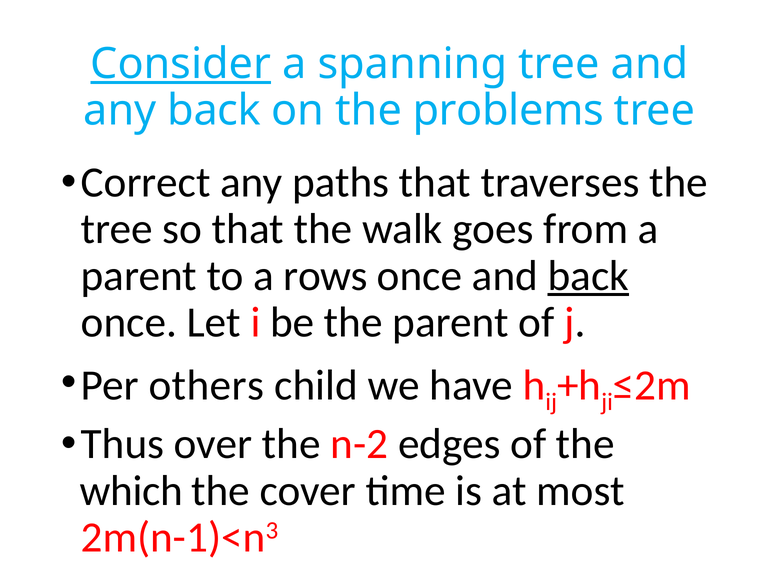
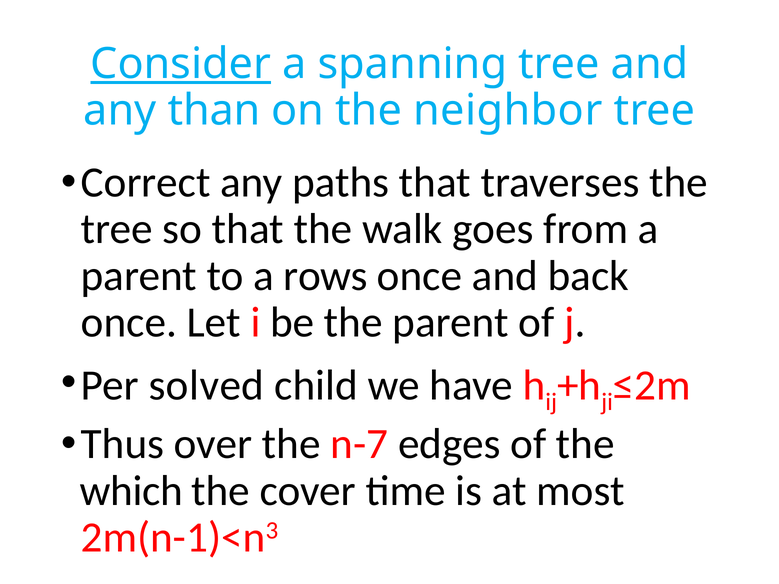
any back: back -> than (214, 111)
problems: problems -> neighbor (508, 111)
back underline: present -> none (588, 276)
others: others -> solved (206, 385)
n-2: n-2 -> n-7 (359, 444)
